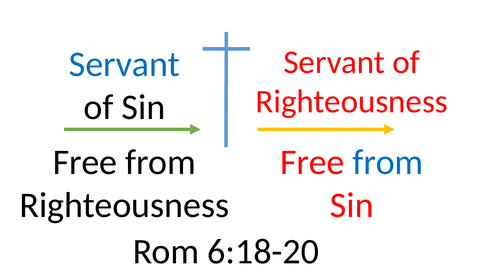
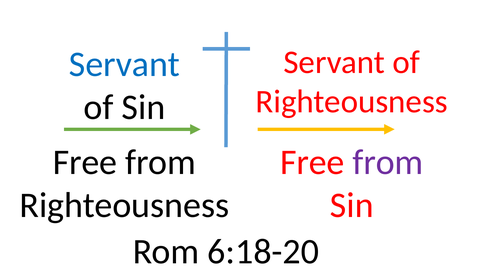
from colour: blue -> purple (388, 162)
